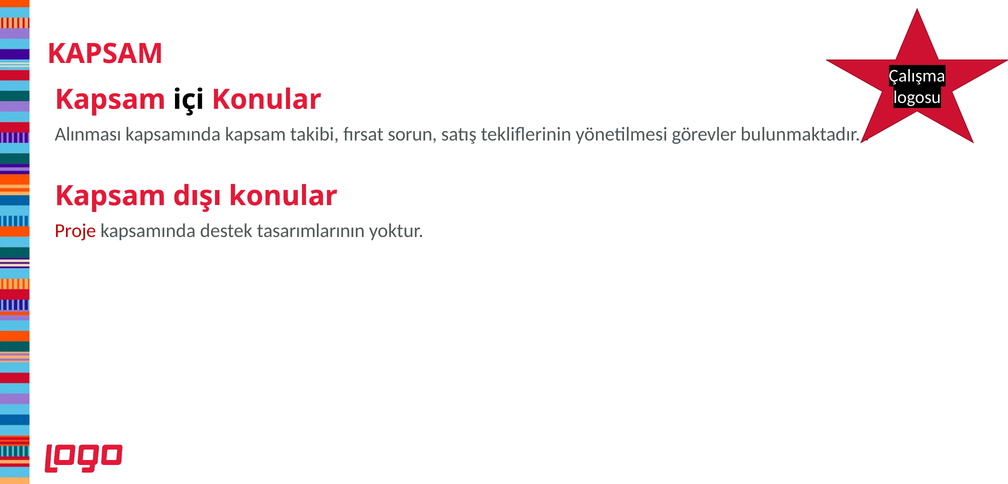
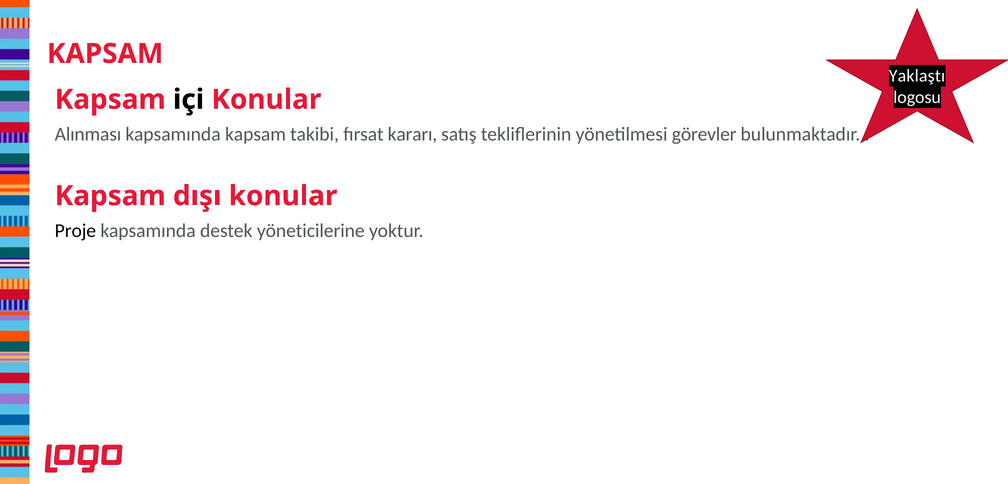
Çalışma: Çalışma -> Yaklaştı (917, 76)
sorun: sorun -> kararı (412, 134)
Proje colour: red -> black (75, 231)
tasarımlarının: tasarımlarının -> yöneticilerine (311, 231)
